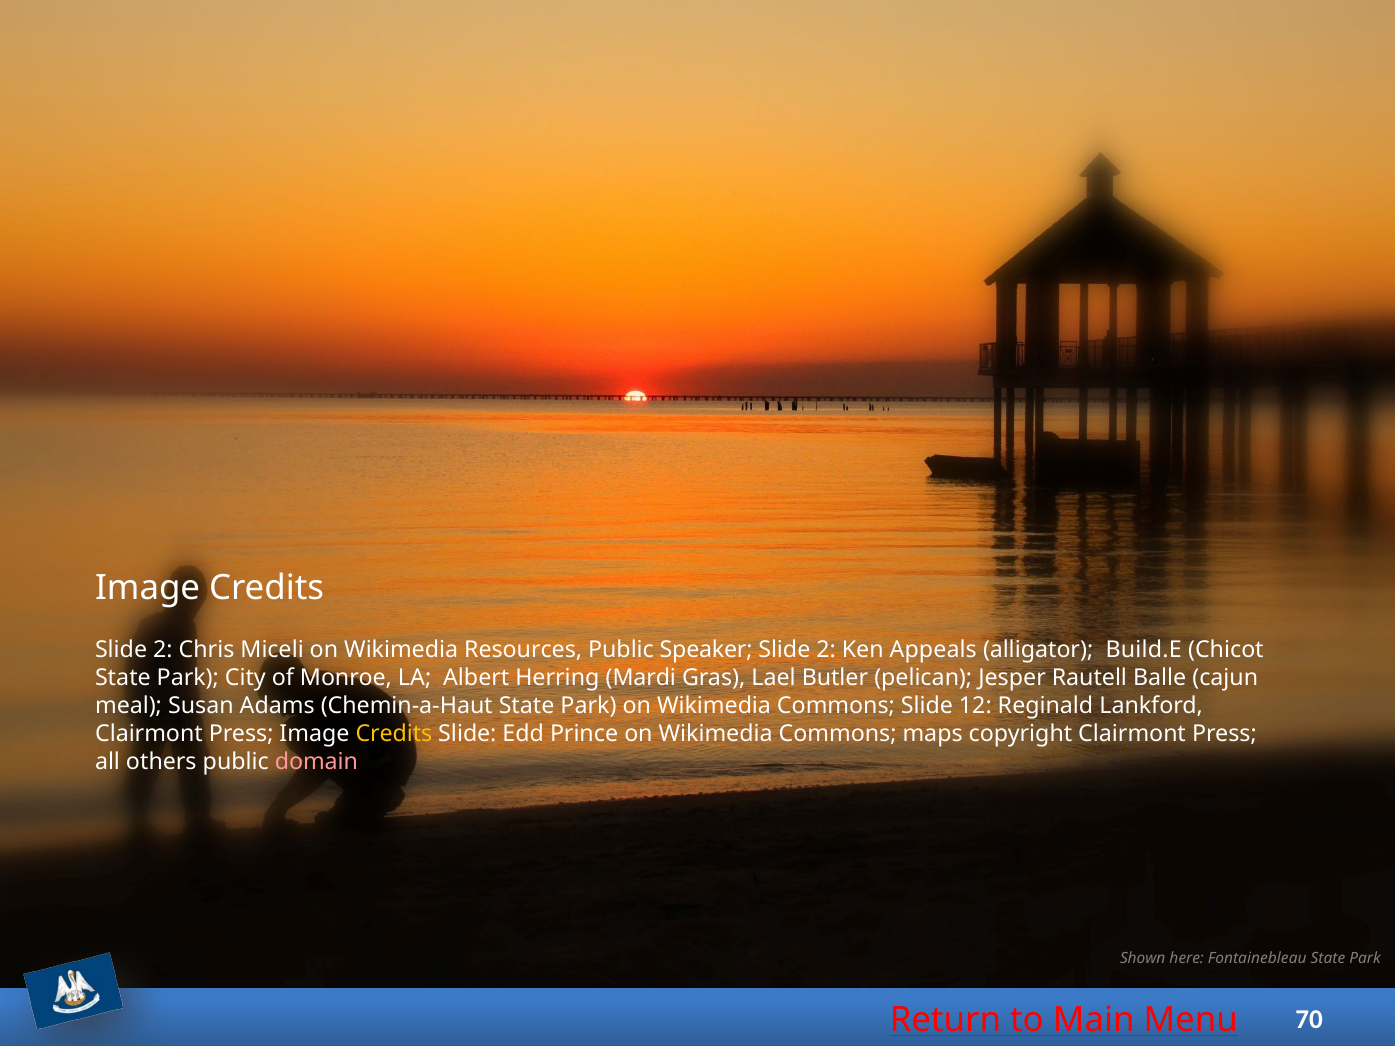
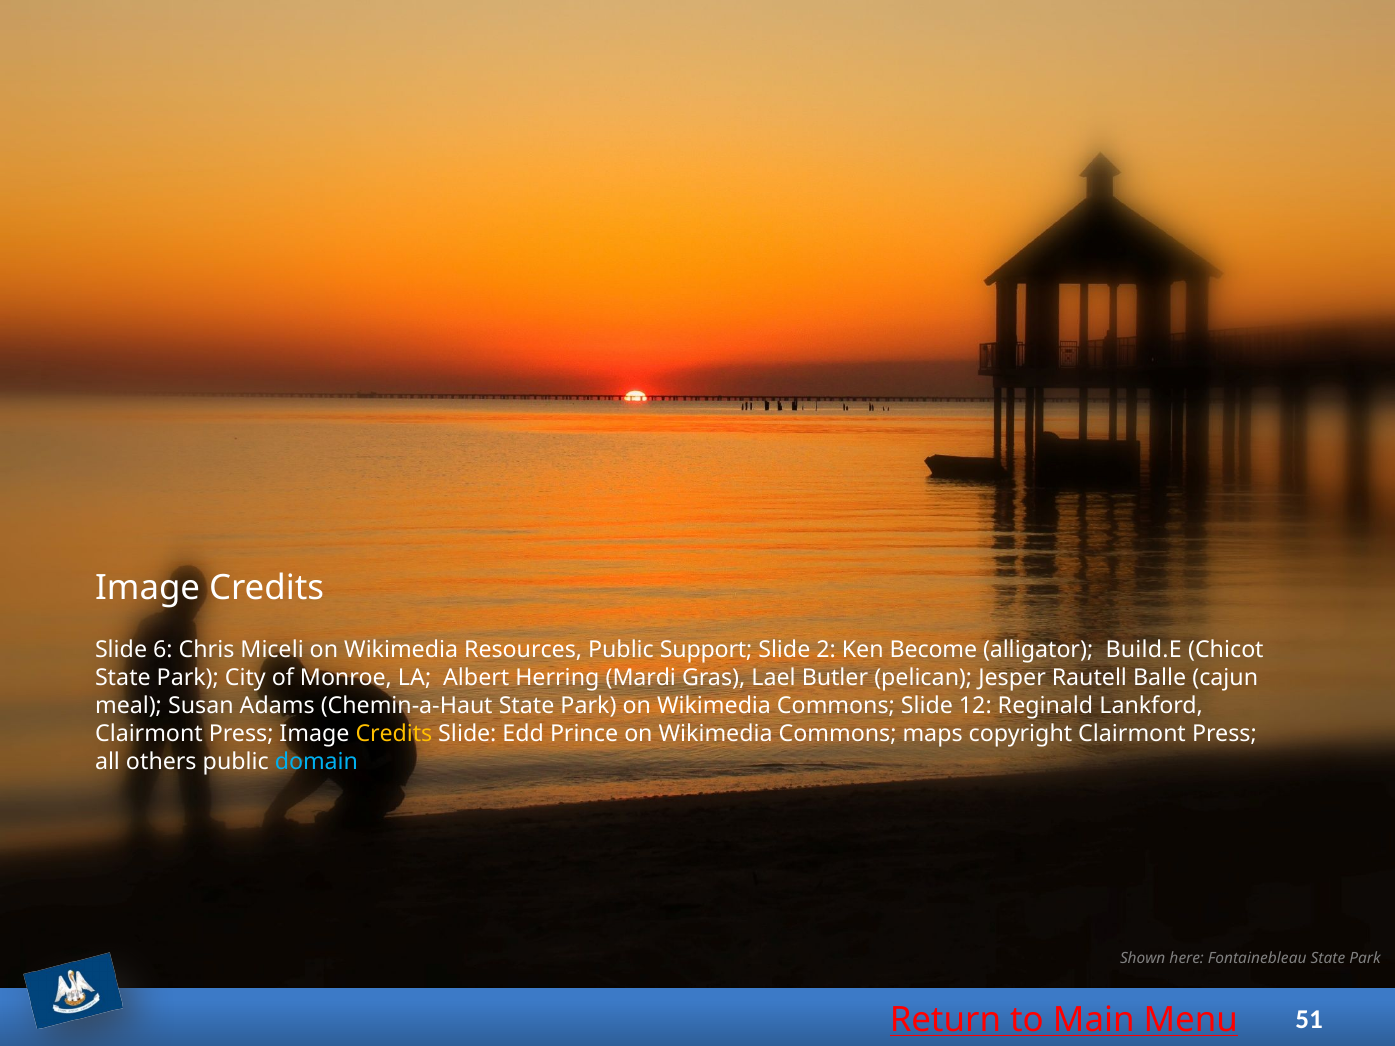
2: 2 -> 6 (163, 650)
Speaker: Speaker -> Support (706, 650)
Appeals: Appeals -> Become (933, 650)
domain colour: pink -> light blue (316, 762)
70: 70 -> 51 (1309, 1020)
